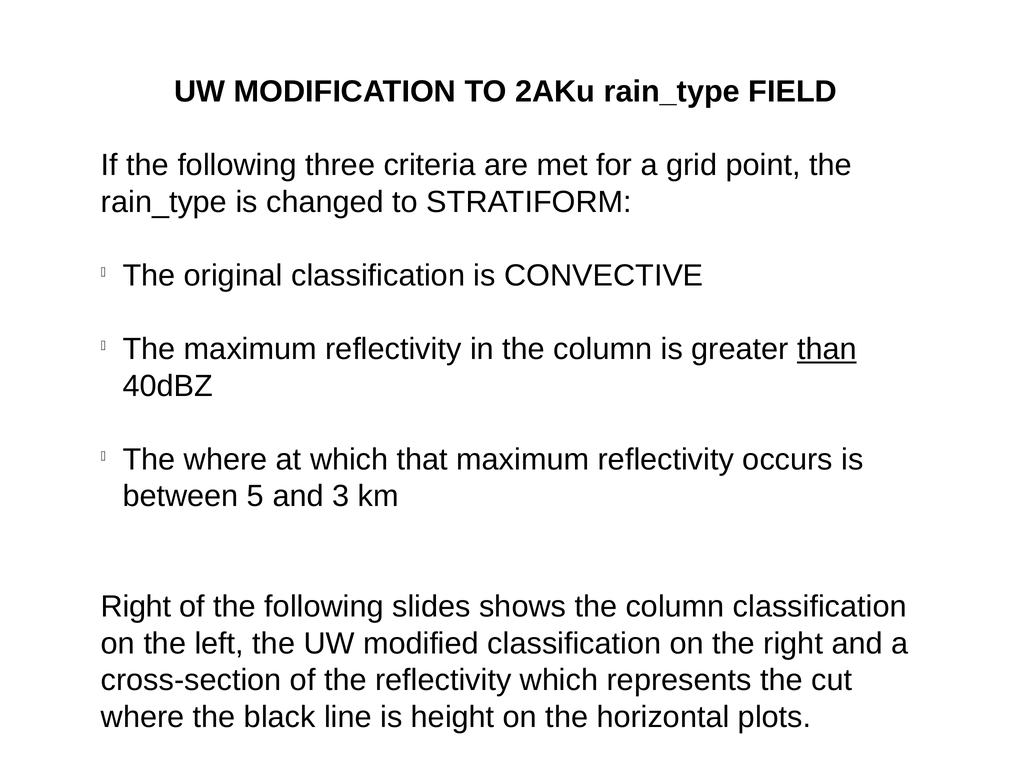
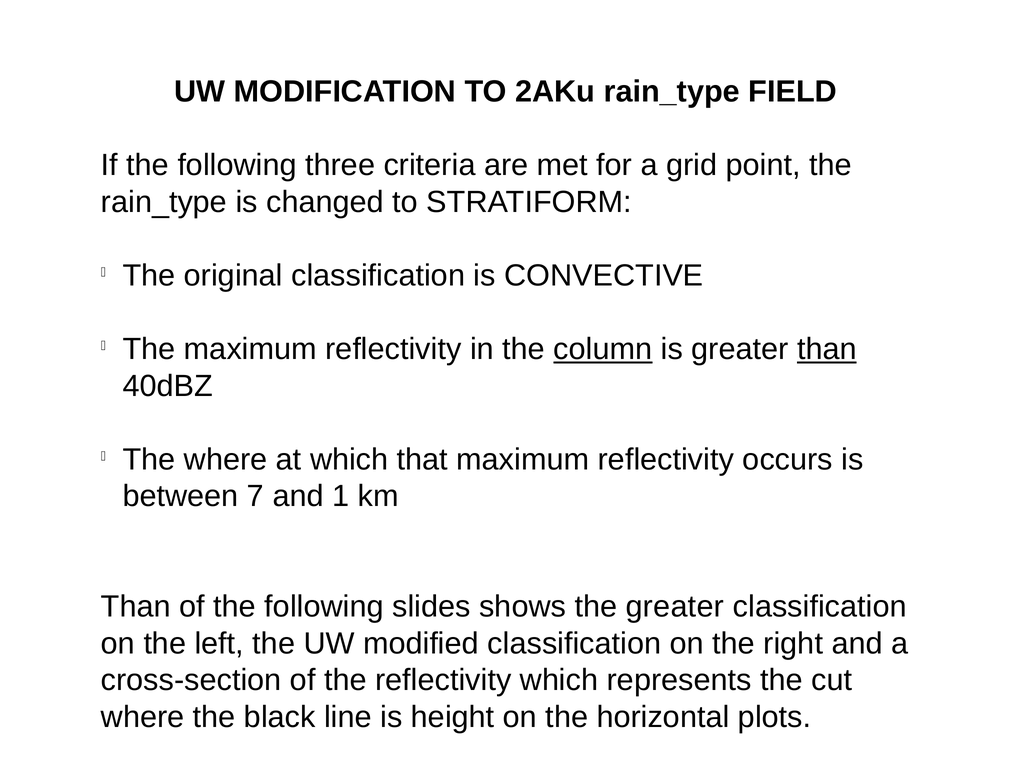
column underline: none -> present (603, 349)
5: 5 -> 7 (255, 497)
3: 3 -> 1 (341, 497)
Right: Right -> Than (136, 607)
shows the column: column -> greater (675, 607)
